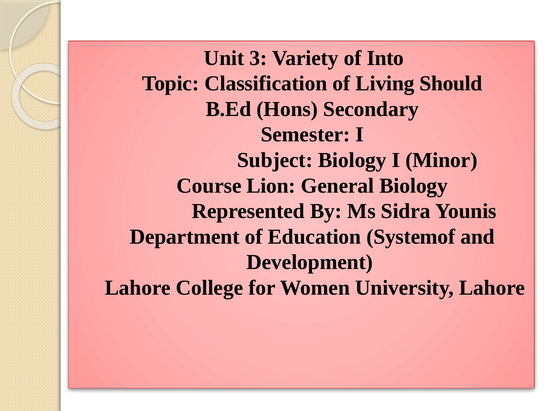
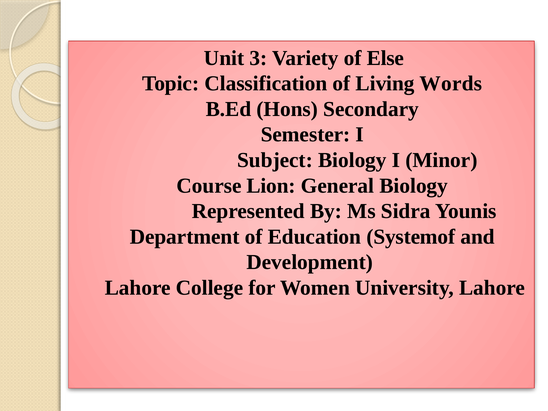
Into: Into -> Else (385, 58)
Should: Should -> Words (451, 84)
